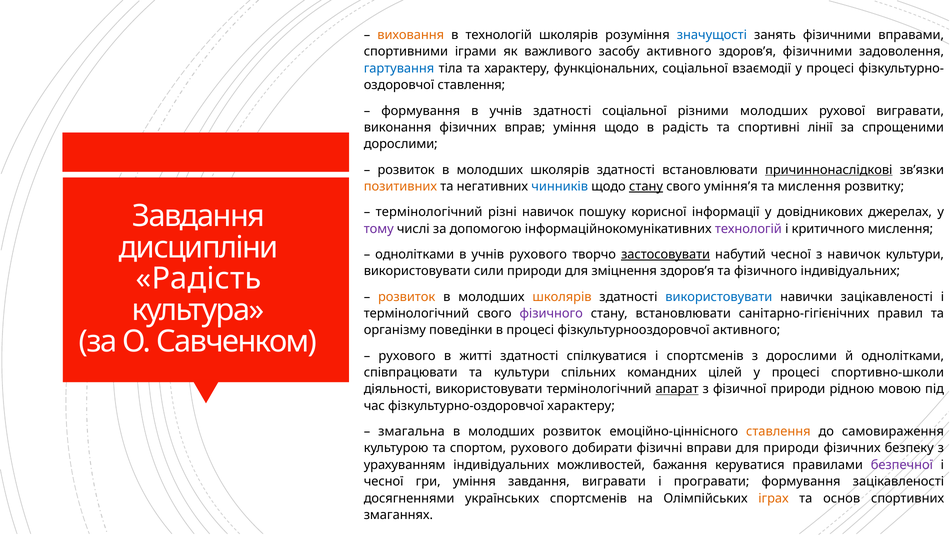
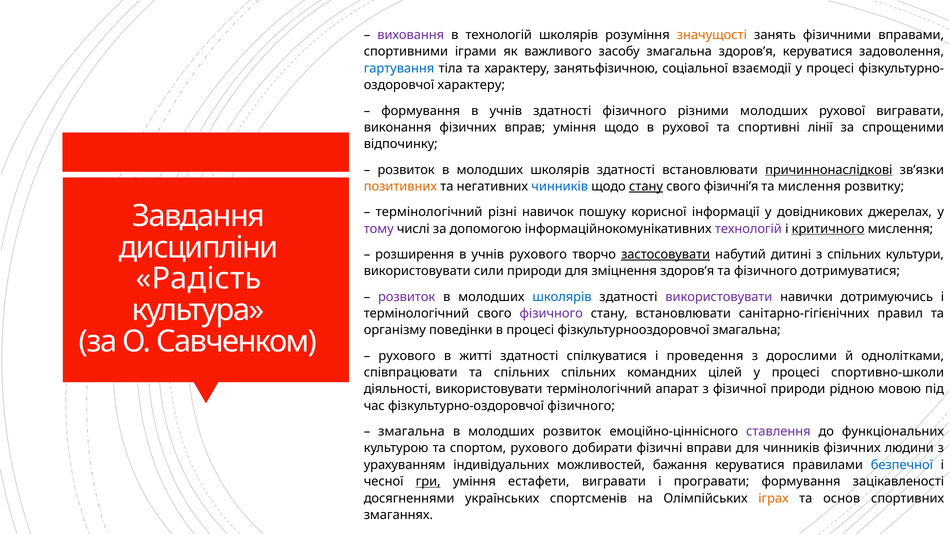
виховання colour: orange -> purple (411, 35)
значущості colour: blue -> orange (712, 35)
засобу активного: активного -> змагальна (679, 52)
здоров’я фізичними: фізичними -> керуватися (818, 52)
функціональних: функціональних -> занятьфізичною (606, 68)
ставлення: ставлення -> характеру (471, 85)
здатності соціальної: соціальної -> фізичного (634, 111)
в радість: радість -> рухової (685, 127)
дорослими: дорослими -> відпочинку (401, 144)
уміння’я: уміння’я -> фізичні’я (731, 186)
критичного underline: none -> present (828, 229)
однолітками: однолітками -> розширення (415, 254)
набутий чесної: чесної -> дитині (791, 254)
з навичок: навичок -> спільних (854, 254)
фізичного індивідуальних: індивідуальних -> дотримуватися (850, 271)
розвиток colour: orange -> purple (407, 297)
школярів colour: orange -> blue (562, 297)
використовувати colour: blue -> purple (719, 297)
навички зацікавленості: зацікавленості -> дотримуючись (887, 297)
фізкультурнооздоровчої активного: активного -> змагальна (747, 330)
і спортсменів: спортсменів -> проведення (705, 356)
та культури: культури -> спільних (522, 372)
апарат underline: present -> none (677, 389)
фізкультурно-оздоровчої характеру: характеру -> фізичного (581, 406)
ставлення colour: orange -> purple (778, 431)
самовираження: самовираження -> функціональних (893, 431)
для природи: природи -> чинників (791, 448)
безпеку: безпеку -> людини (909, 448)
безпечної colour: purple -> blue (902, 465)
гри underline: none -> present (428, 482)
уміння завдання: завдання -> естафети (539, 482)
